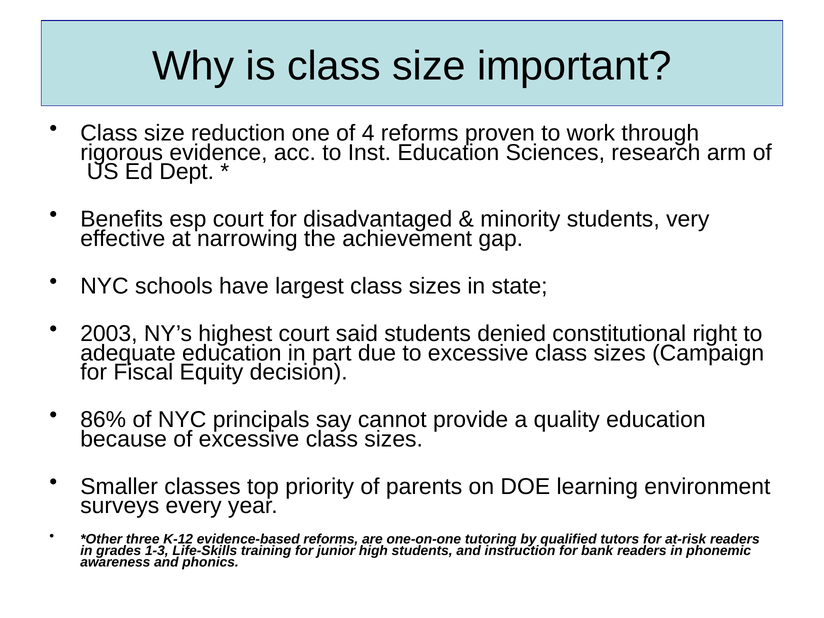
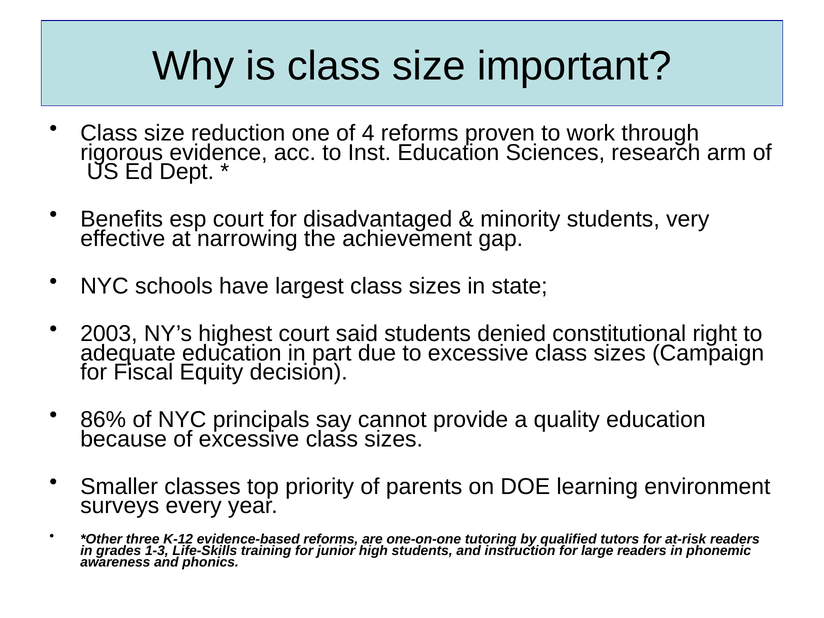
bank: bank -> large (597, 551)
